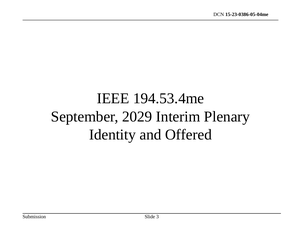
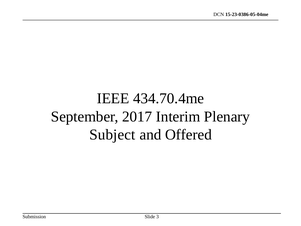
194.53.4me: 194.53.4me -> 434.70.4me (169, 98)
2029: 2029 -> 2017 (137, 116)
Identity: Identity -> Subject (112, 134)
